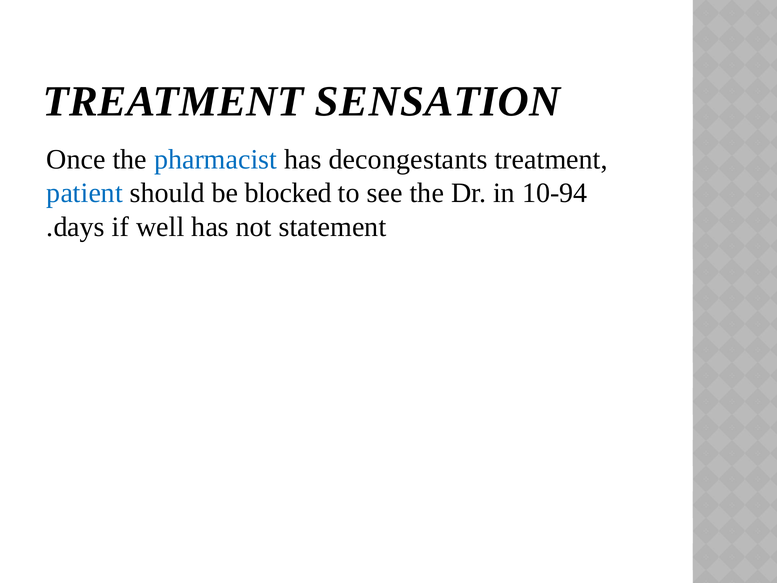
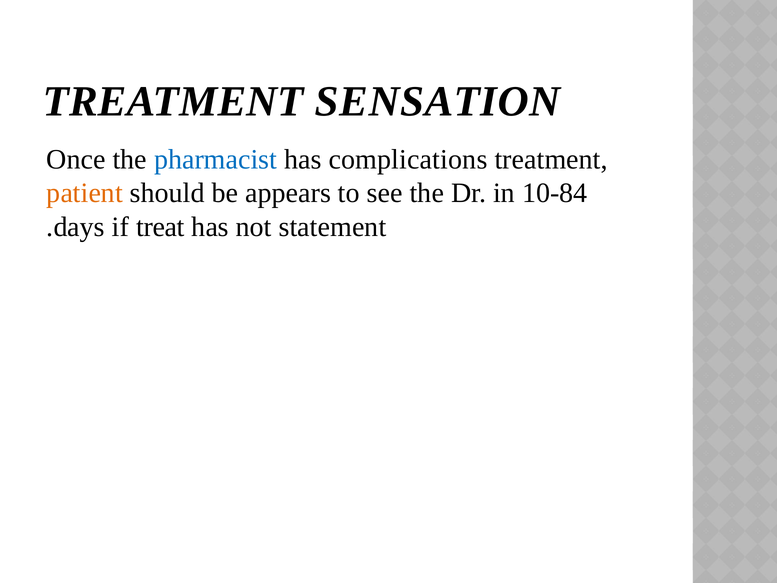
decongestants: decongestants -> complications (408, 159)
patient colour: blue -> orange (85, 193)
blocked: blocked -> appears (288, 193)
10-94: 10-94 -> 10-84 (555, 193)
well: well -> treat (160, 227)
